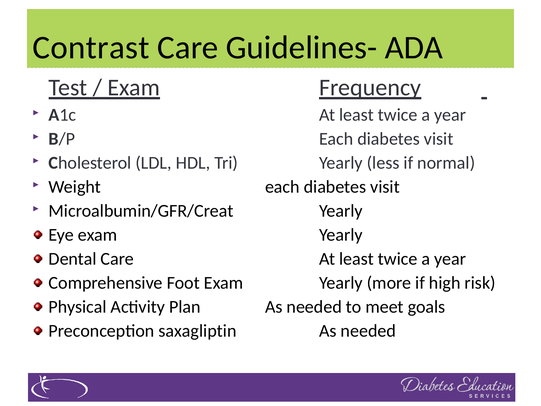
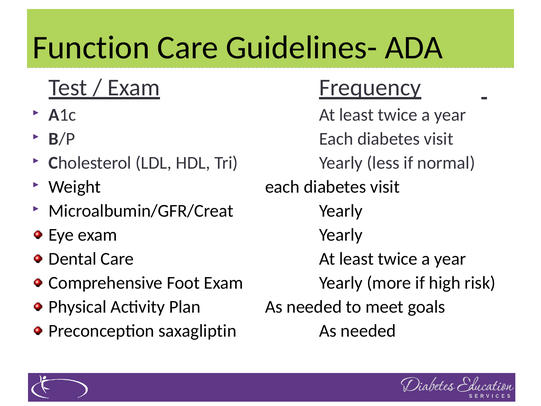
Contrast: Contrast -> Function (91, 47)
